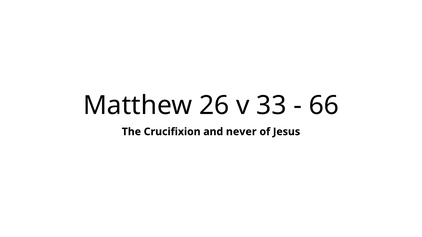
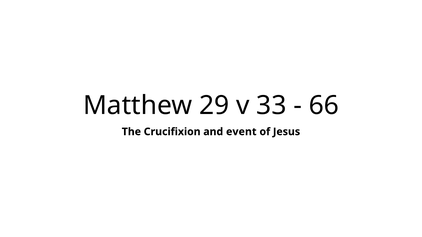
26: 26 -> 29 (214, 105)
never: never -> event (241, 132)
